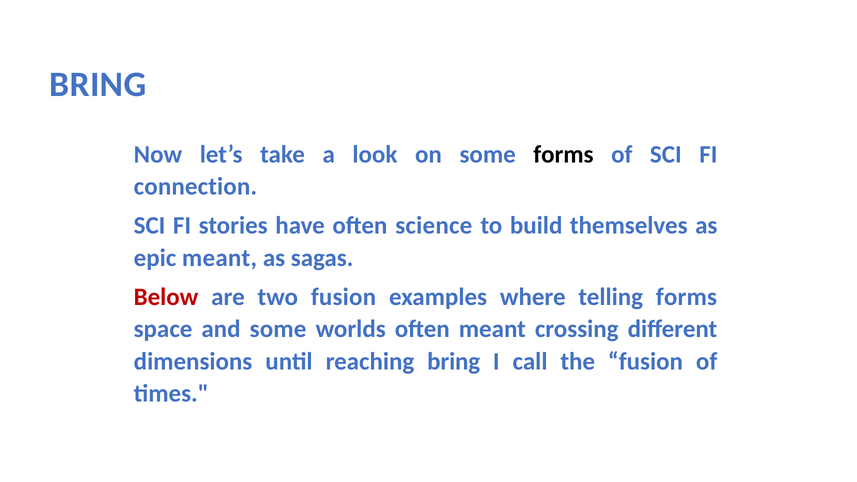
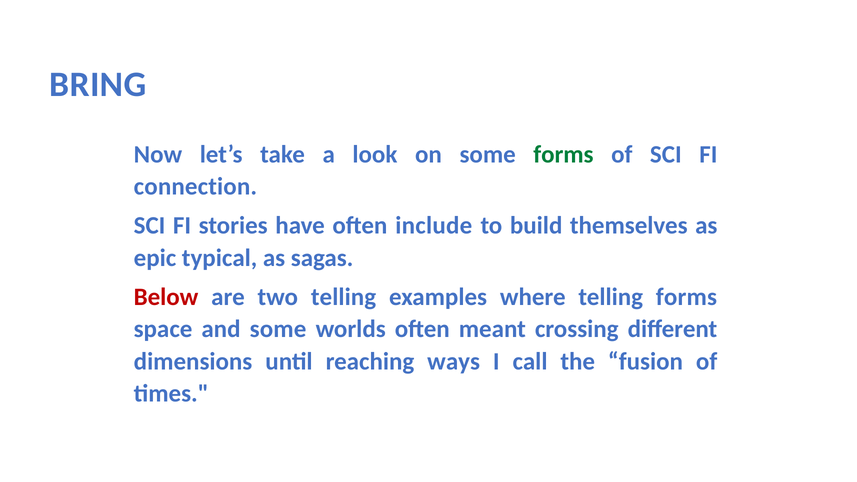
forms colour: black -> green (563, 154)
science: science -> include (434, 226)
epic meant: meant -> typical (220, 258)
two fusion: fusion -> telling (344, 297)
reaching bring: bring -> ways (454, 361)
